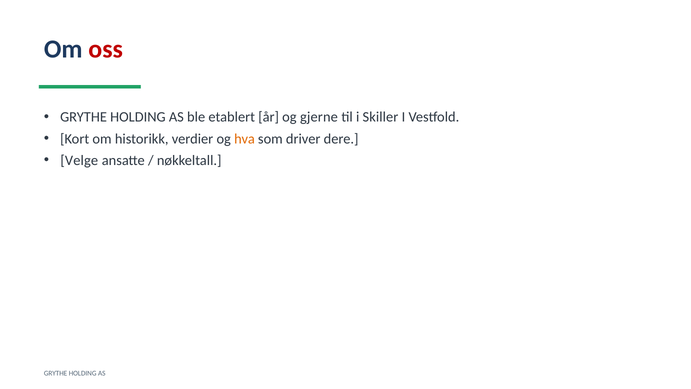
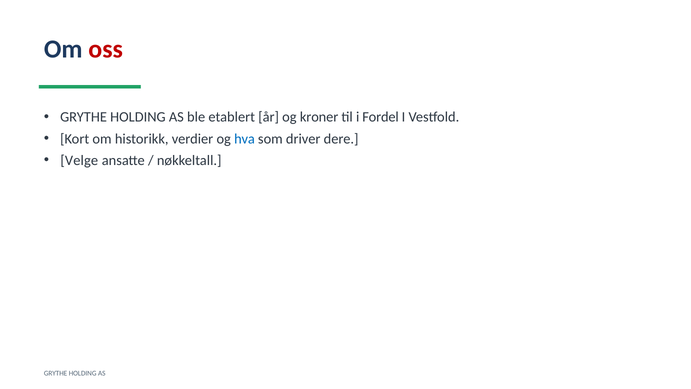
gjerne: gjerne -> kroner (319, 117)
Skiller: Skiller -> Fordel (381, 117)
hva colour: orange -> blue (245, 139)
